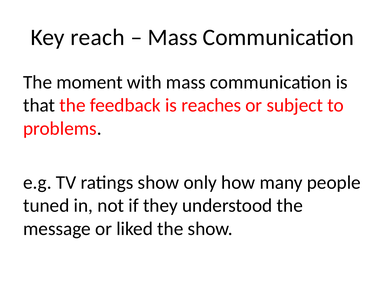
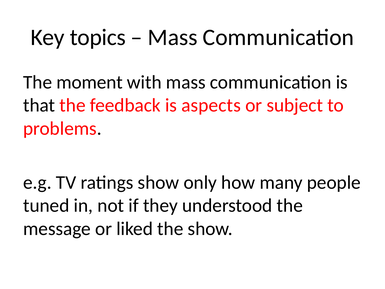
reach: reach -> topics (98, 37)
reaches: reaches -> aspects (211, 105)
